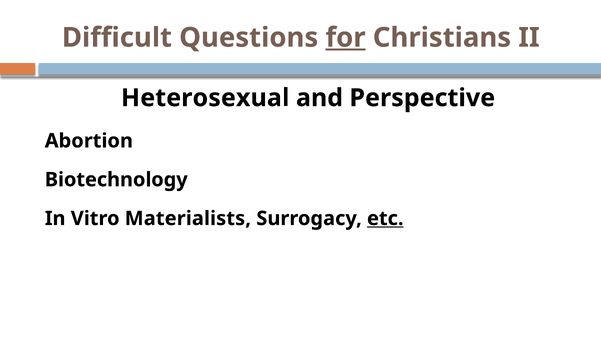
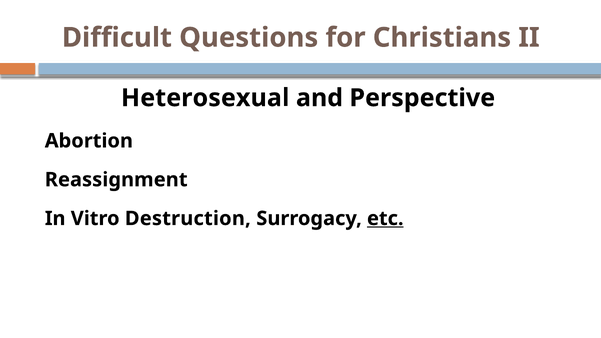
for underline: present -> none (346, 38)
Biotechnology: Biotechnology -> Reassignment (116, 180)
Materialists: Materialists -> Destruction (188, 219)
